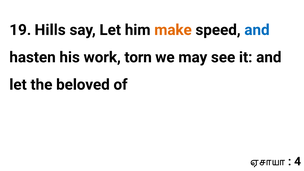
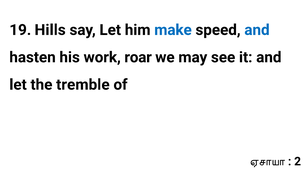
make colour: orange -> blue (173, 30)
torn: torn -> roar (138, 57)
beloved: beloved -> tremble (83, 85)
4: 4 -> 2 (298, 161)
